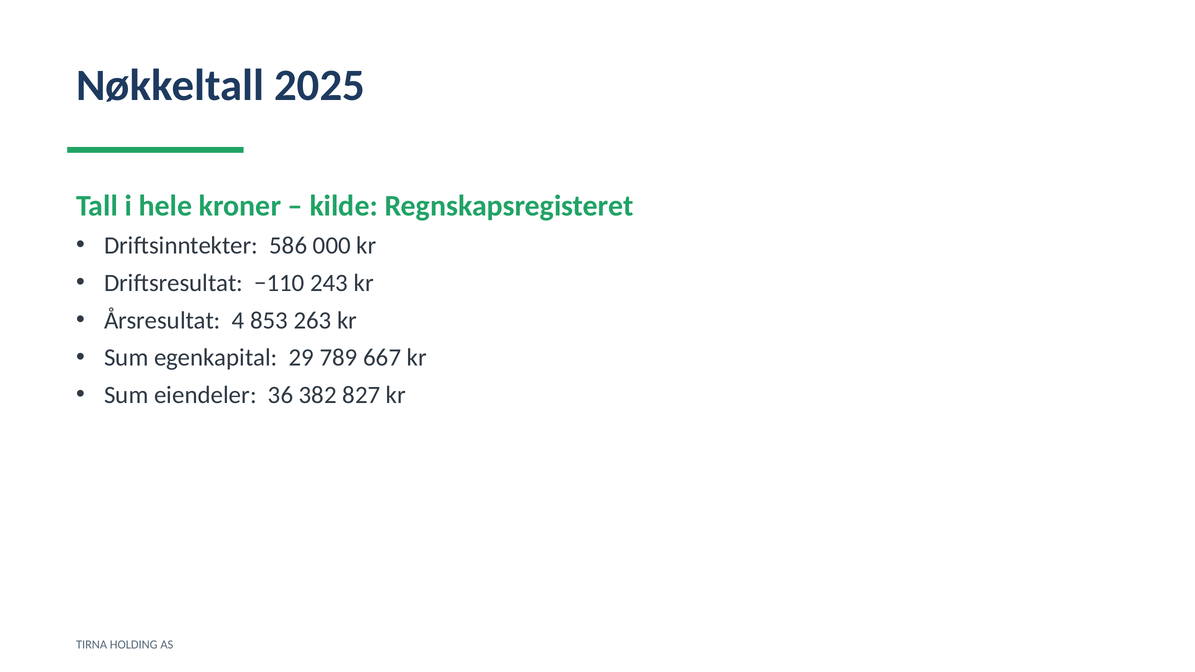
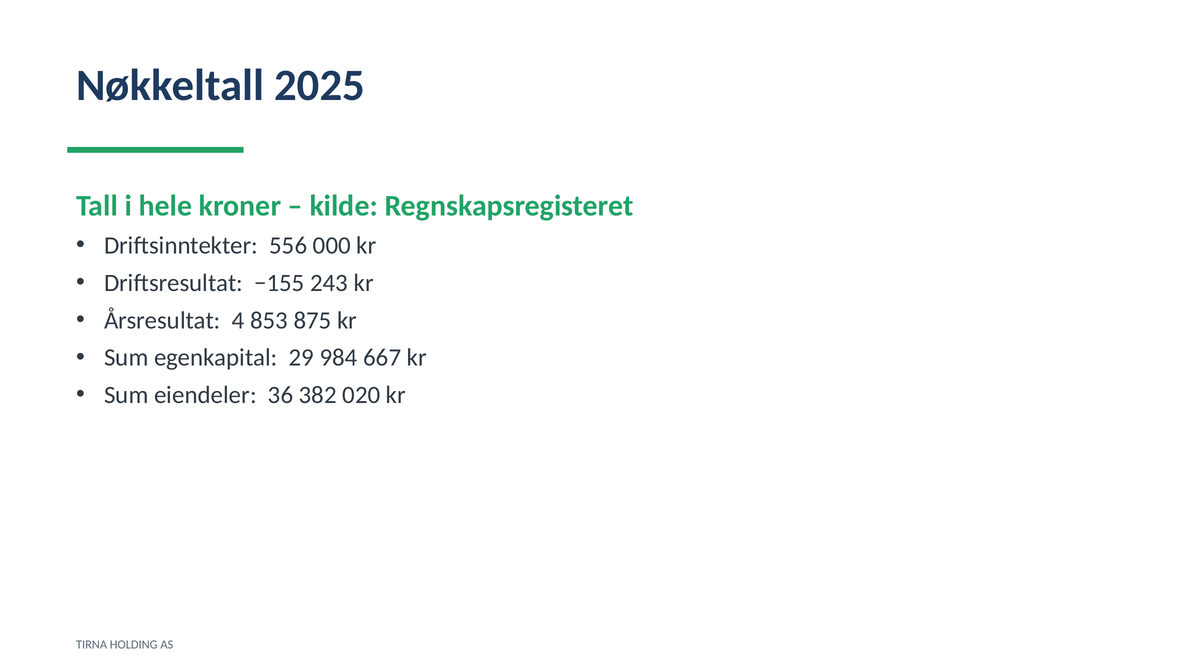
586: 586 -> 556 (288, 246)
−110: −110 -> −155 (279, 283)
263: 263 -> 875 (313, 320)
789: 789 -> 984 (339, 358)
827: 827 -> 020 (361, 395)
